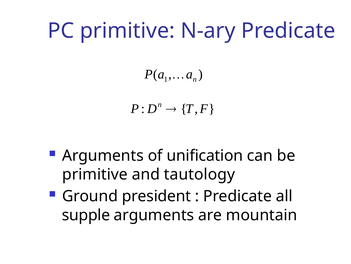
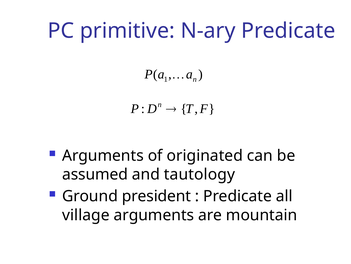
unification: unification -> originated (205, 155)
primitive: primitive -> assumed (95, 174)
supple: supple -> village (86, 215)
